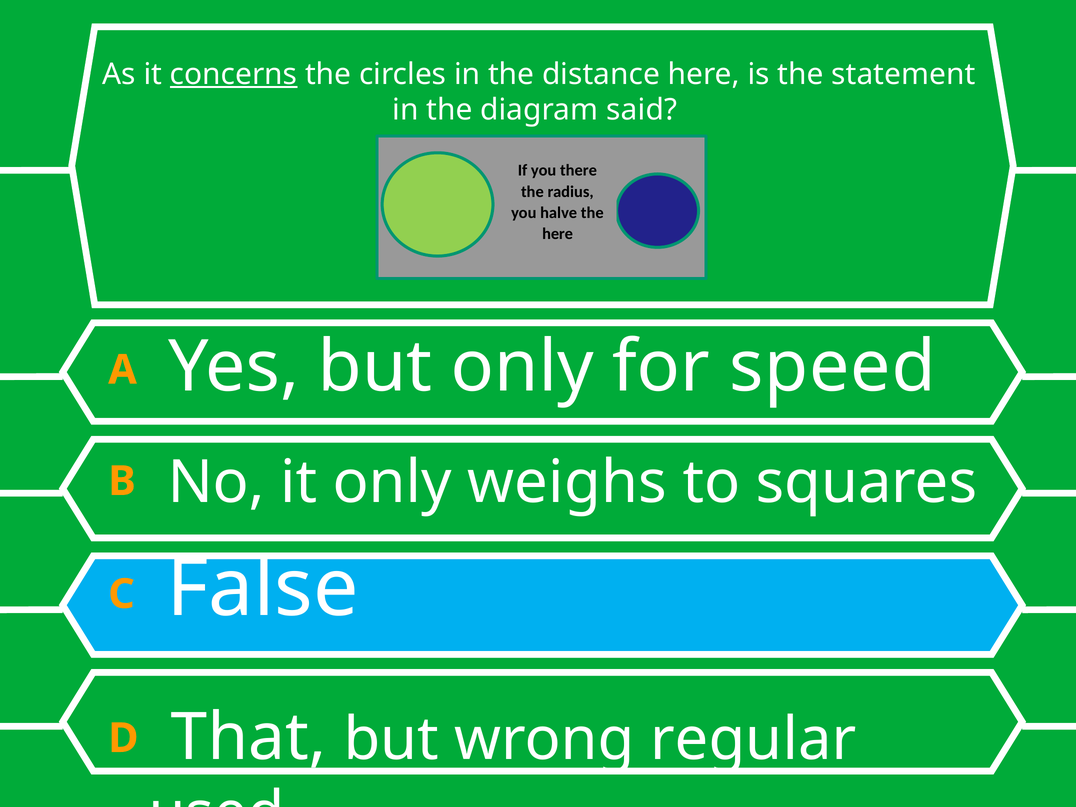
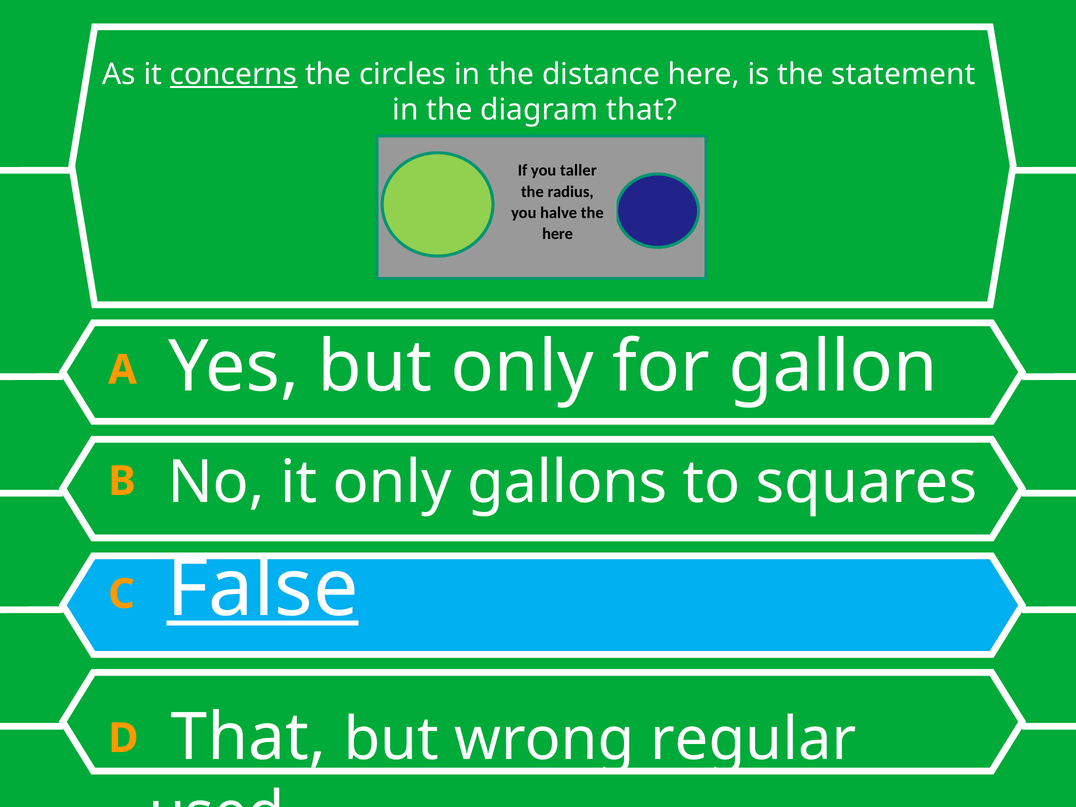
diagram said: said -> that (642, 110)
there: there -> taller (578, 171)
speed: speed -> gallon (833, 367)
weighs: weighs -> gallons (567, 482)
False underline: none -> present (263, 588)
